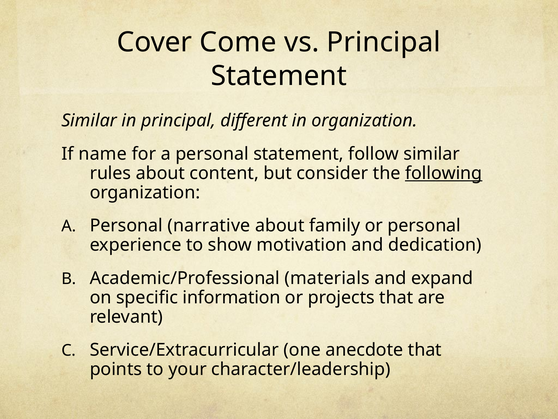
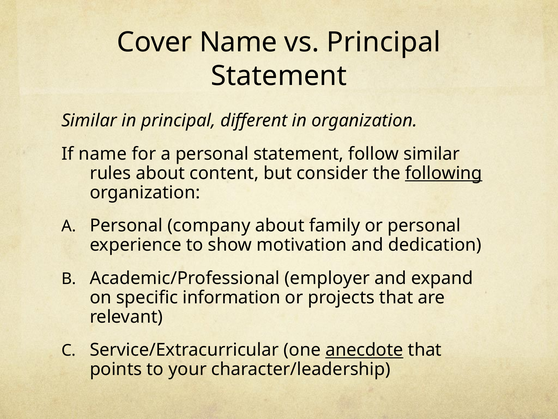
Cover Come: Come -> Name (238, 42)
narrative: narrative -> company (209, 225)
materials: materials -> employer (327, 278)
anecdote underline: none -> present (364, 350)
